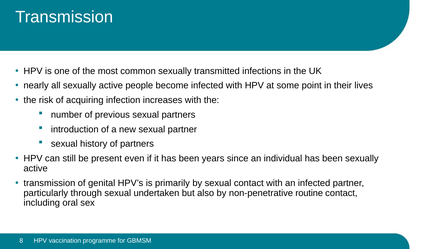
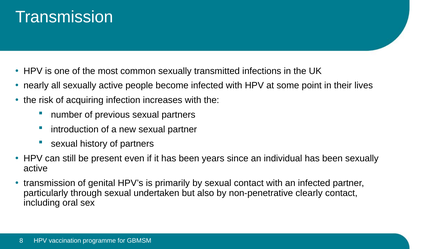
routine: routine -> clearly (309, 193)
